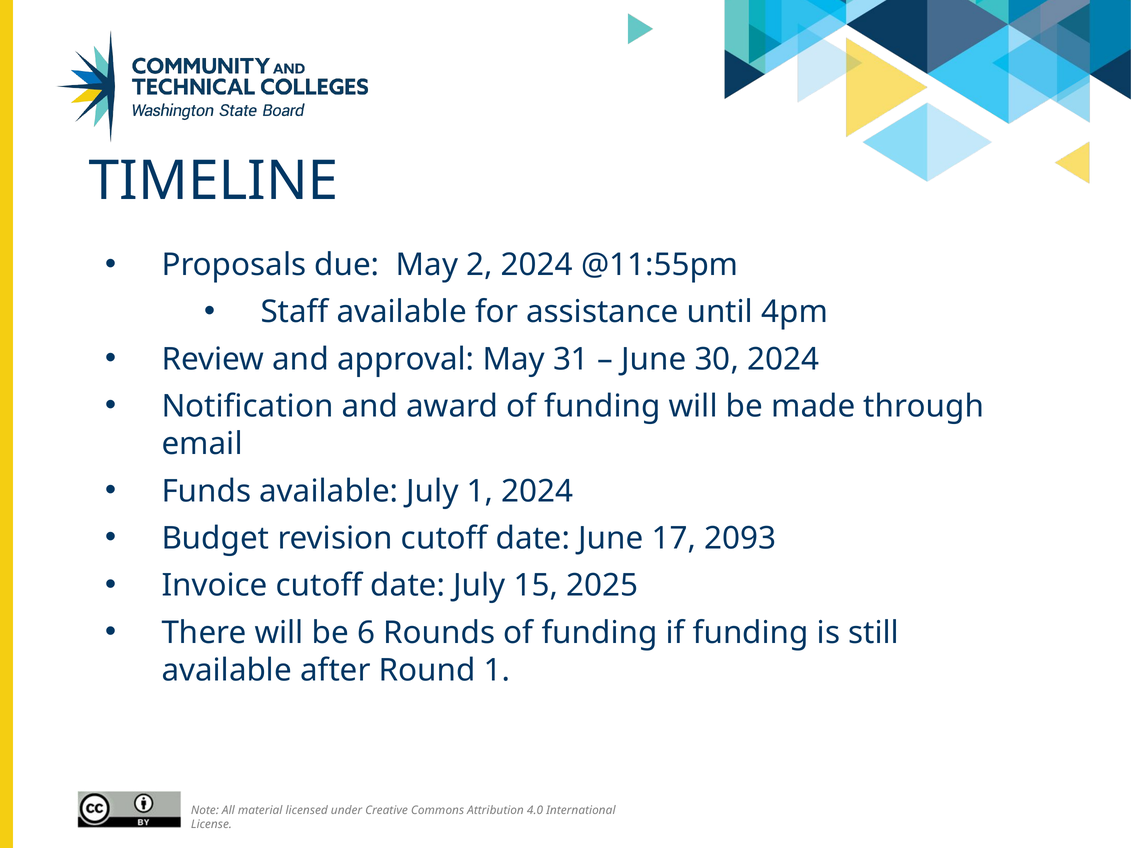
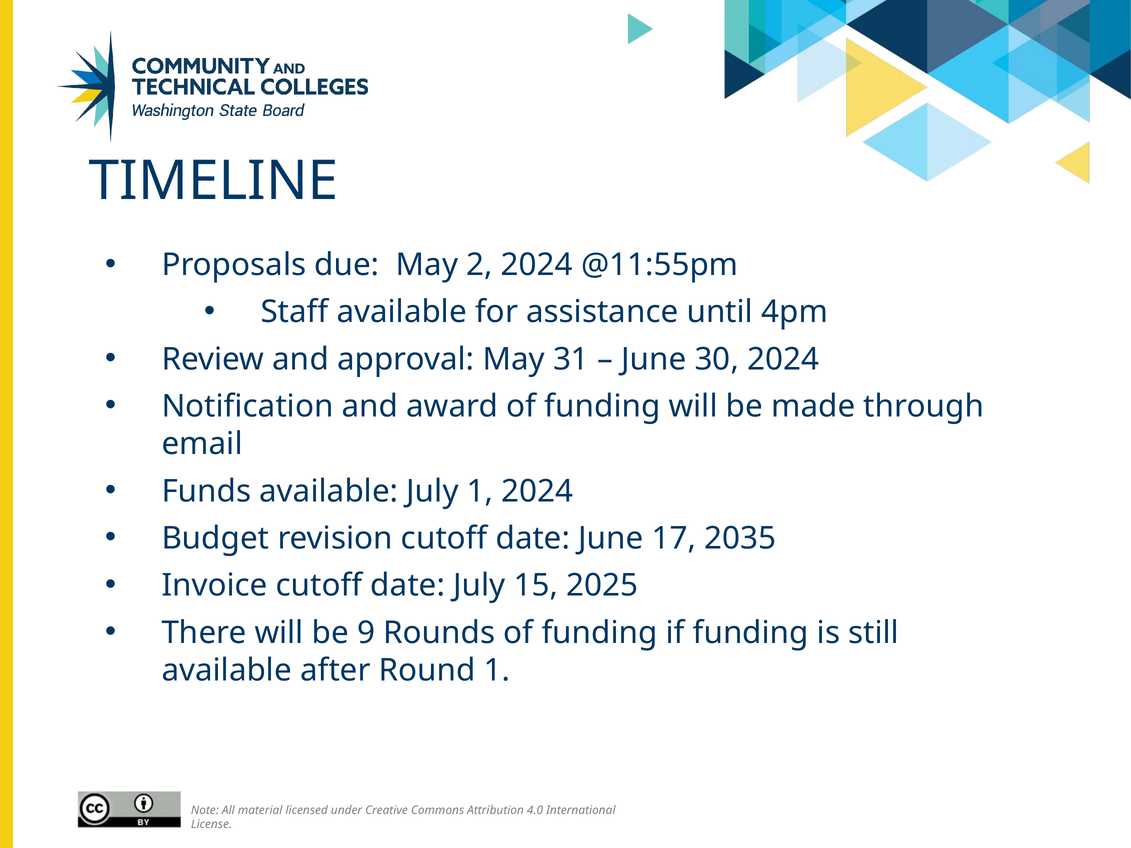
2093: 2093 -> 2035 (740, 539)
6: 6 -> 9 (366, 633)
